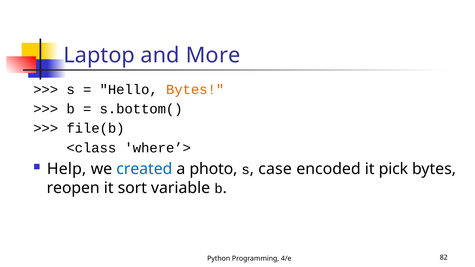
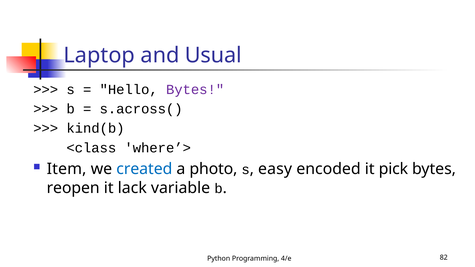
More: More -> Usual (213, 55)
Bytes colour: orange -> purple (195, 90)
s.bottom(: s.bottom( -> s.across( (141, 109)
file(b: file(b -> kind(b (95, 129)
Help: Help -> Item (67, 169)
case: case -> easy (275, 169)
sort: sort -> lack (132, 188)
